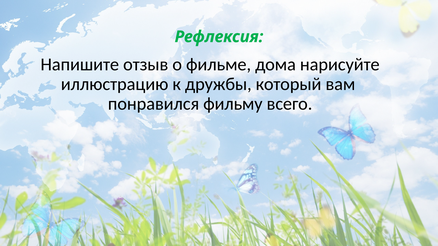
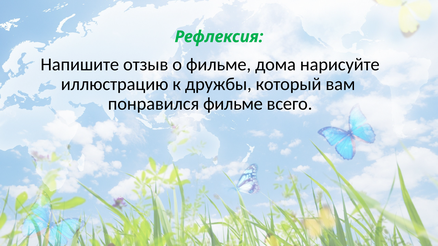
понравился фильму: фильму -> фильме (233, 104)
